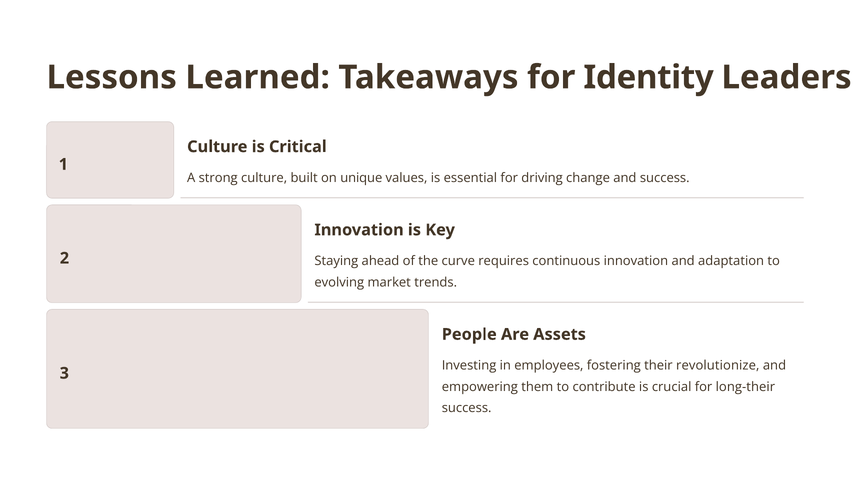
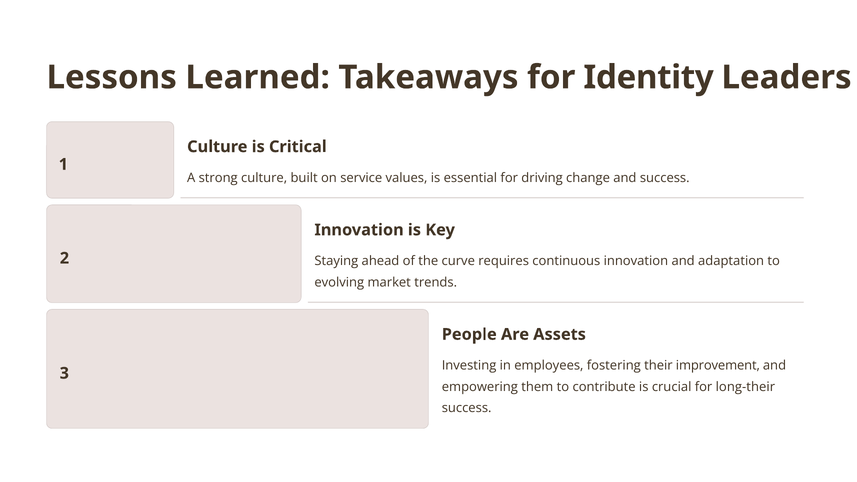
unique: unique -> service (361, 178)
revolutionize: revolutionize -> improvement (718, 366)
